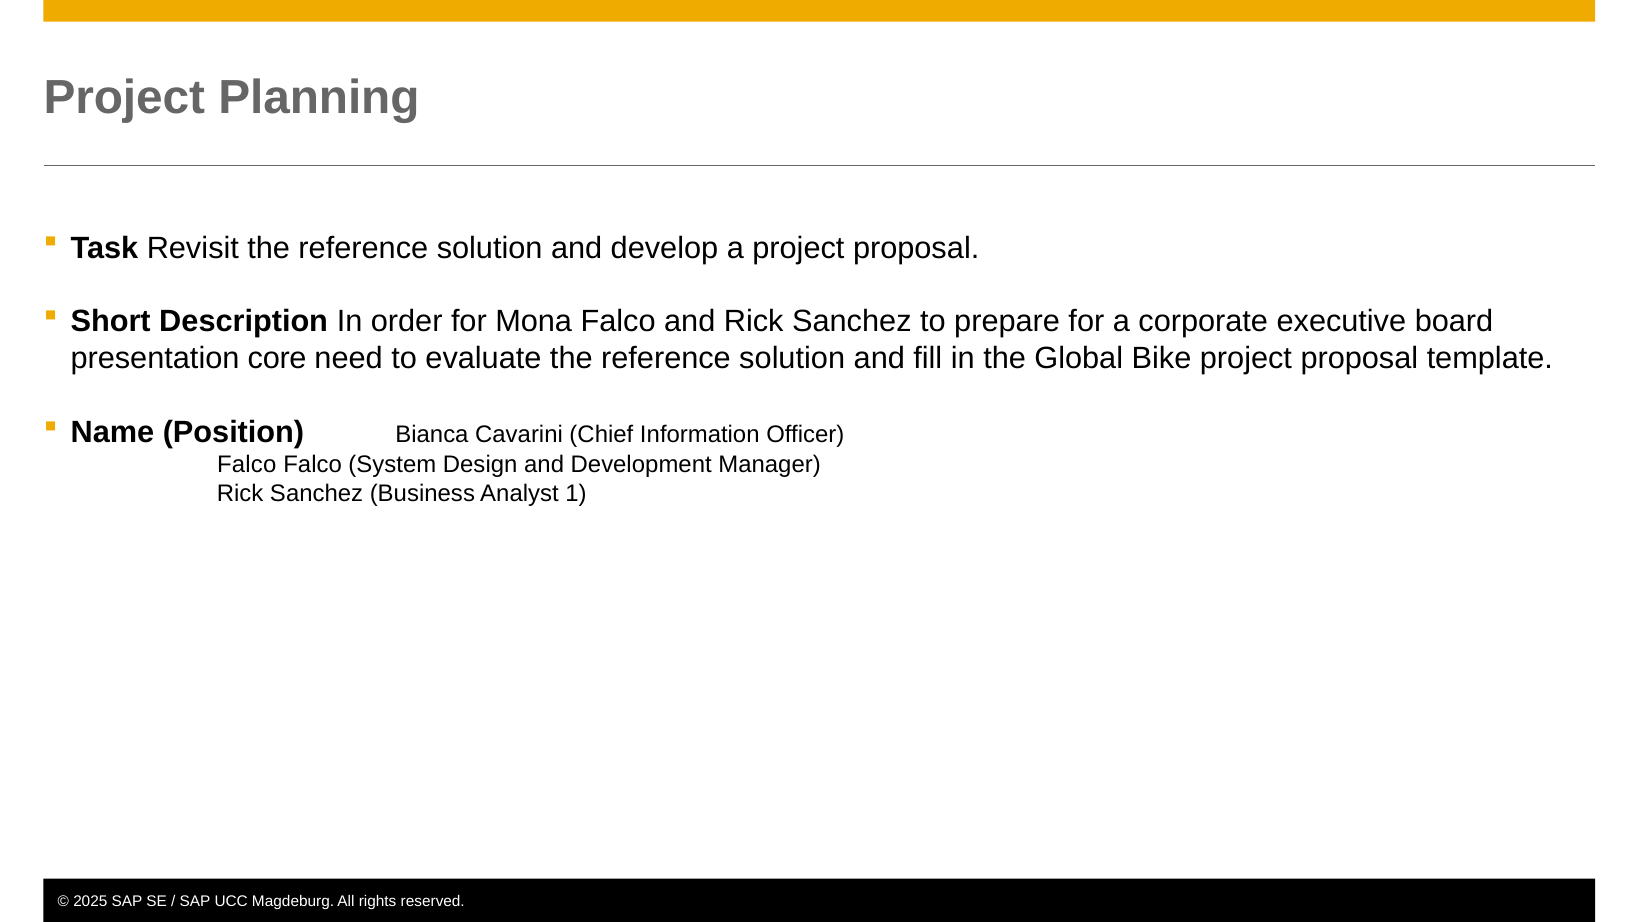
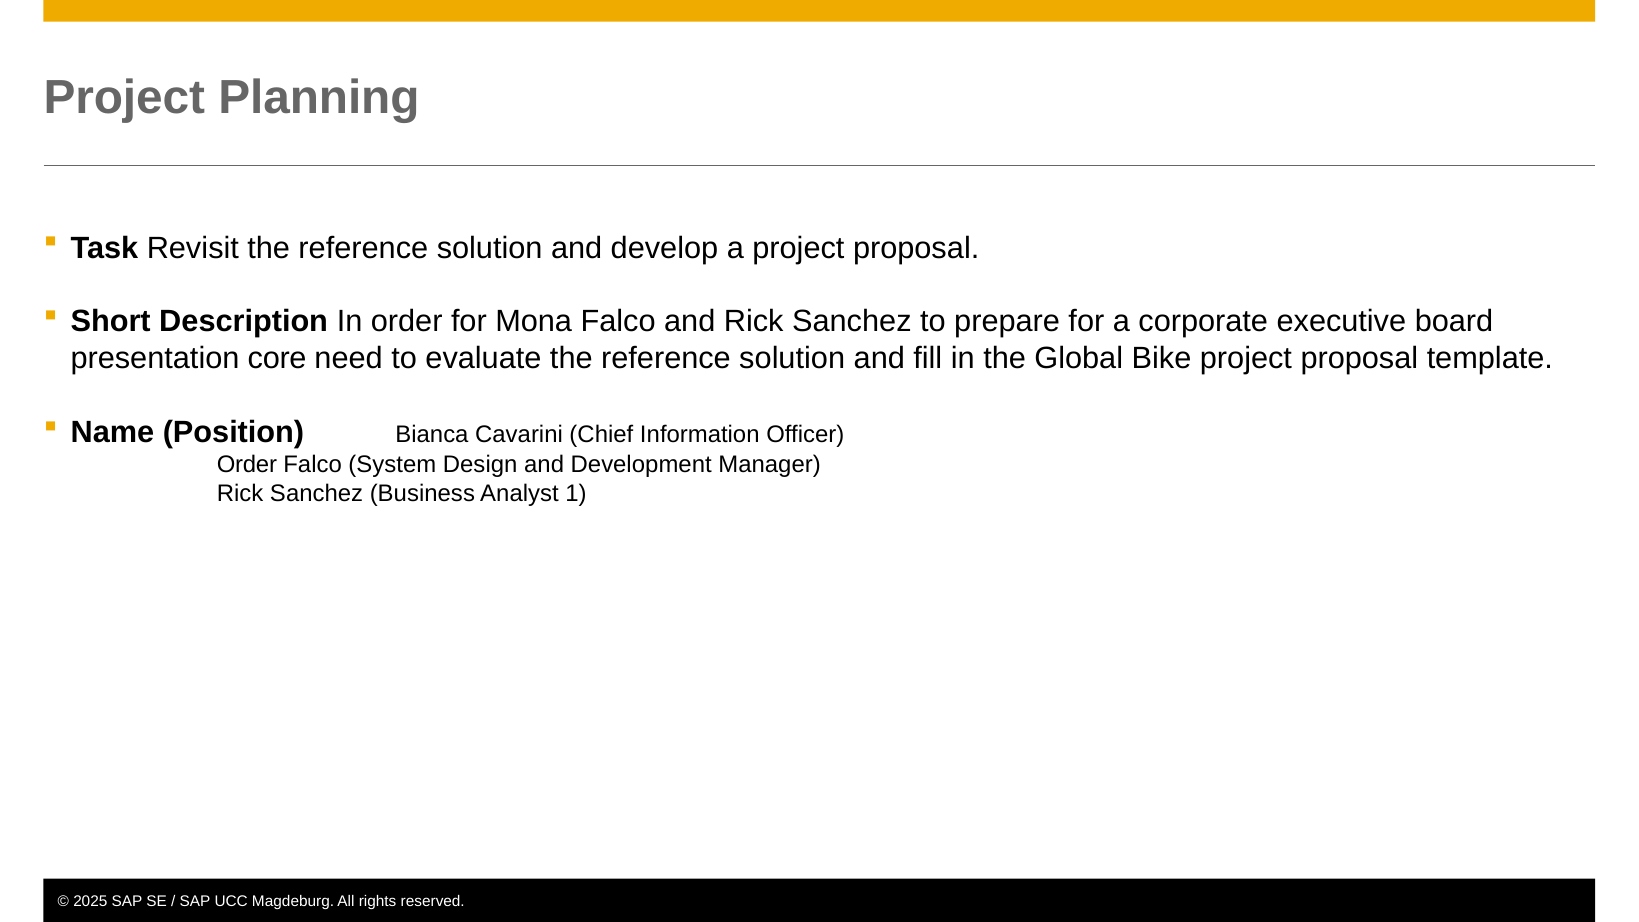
Falco: Falco -> Order (247, 464)
